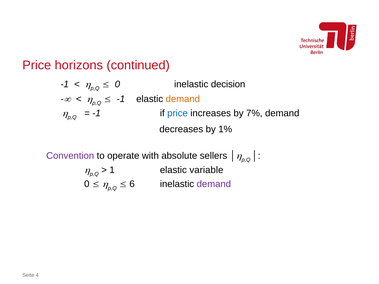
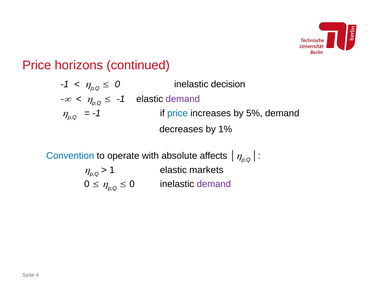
demand colour: orange -> purple (183, 99)
7%: 7% -> 5% (254, 113)
Convention colour: purple -> blue (70, 156)
sellers: sellers -> affects (214, 156)
variable: variable -> markets (206, 170)
6: 6 -> 0 (132, 184)
